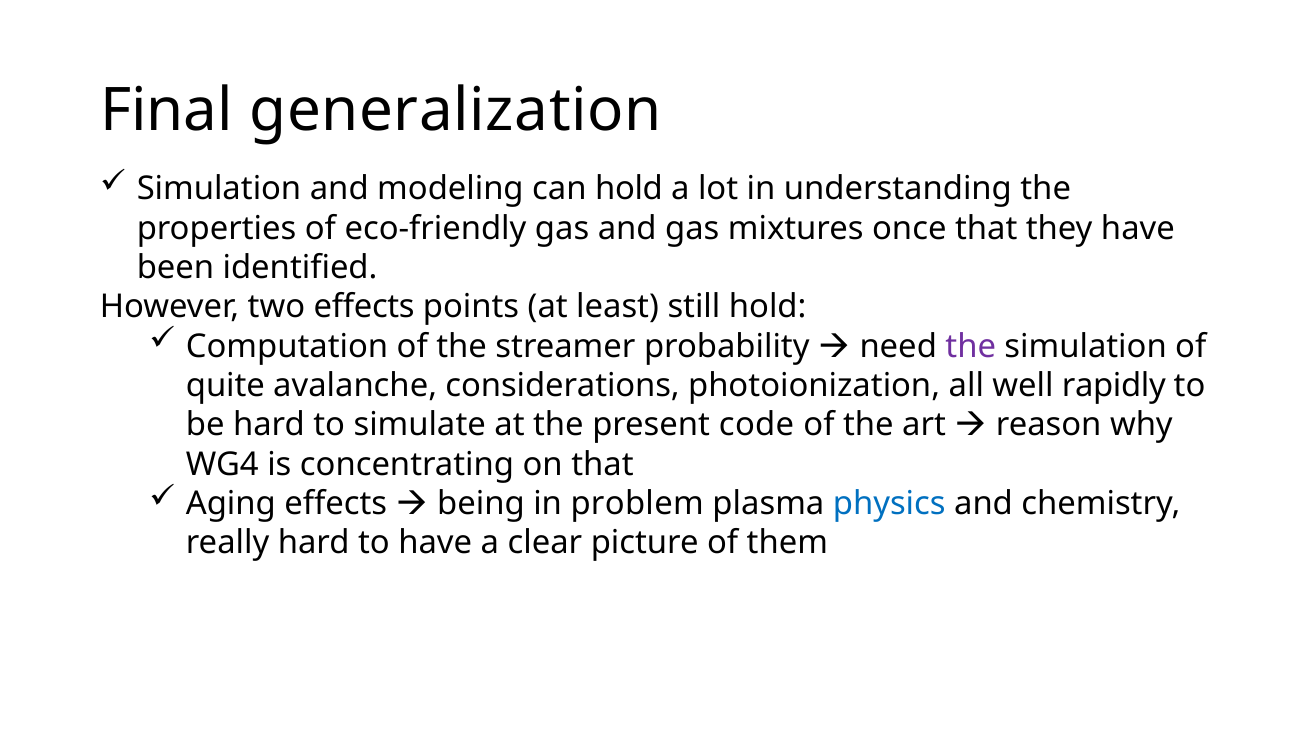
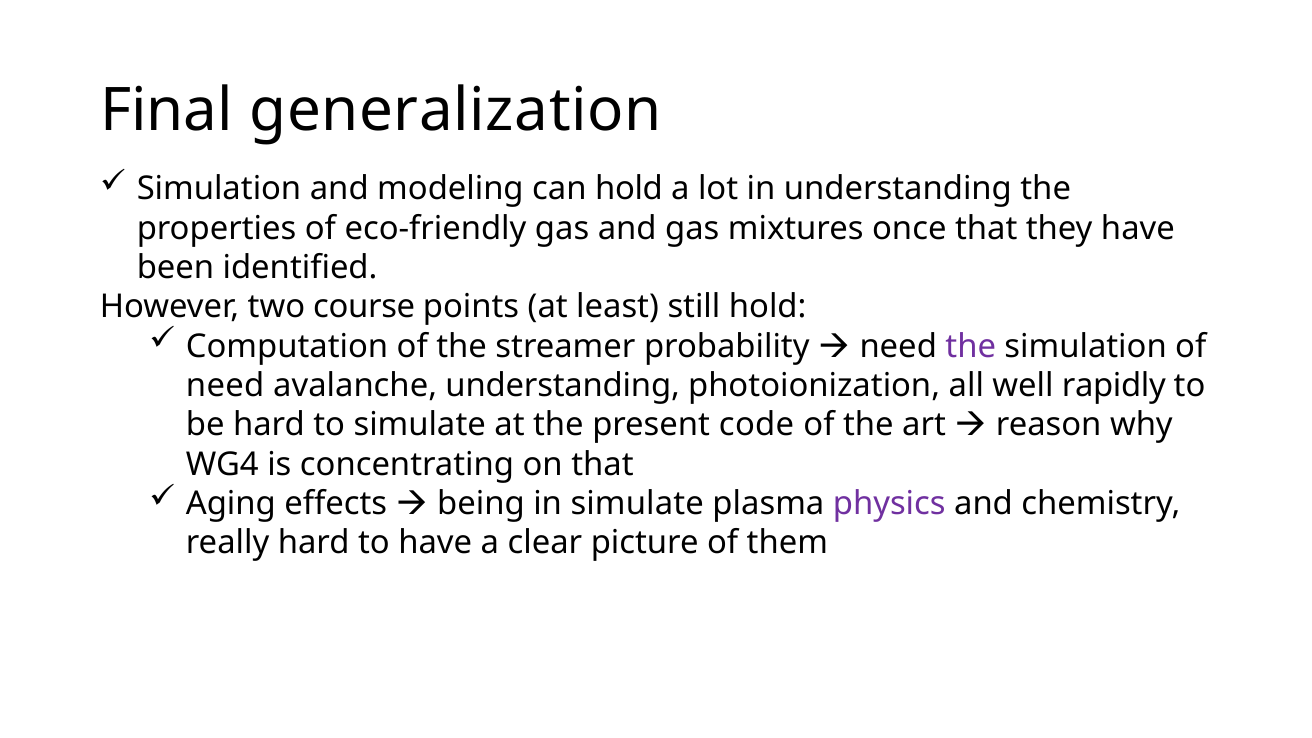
two effects: effects -> course (364, 307)
quite: quite -> need (225, 386)
avalanche considerations: considerations -> understanding (563, 386)
in problem: problem -> simulate (637, 504)
physics colour: blue -> purple (889, 504)
